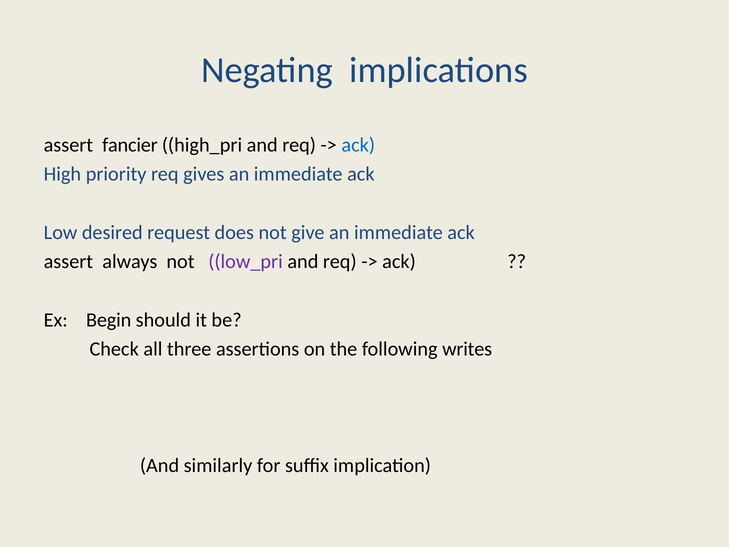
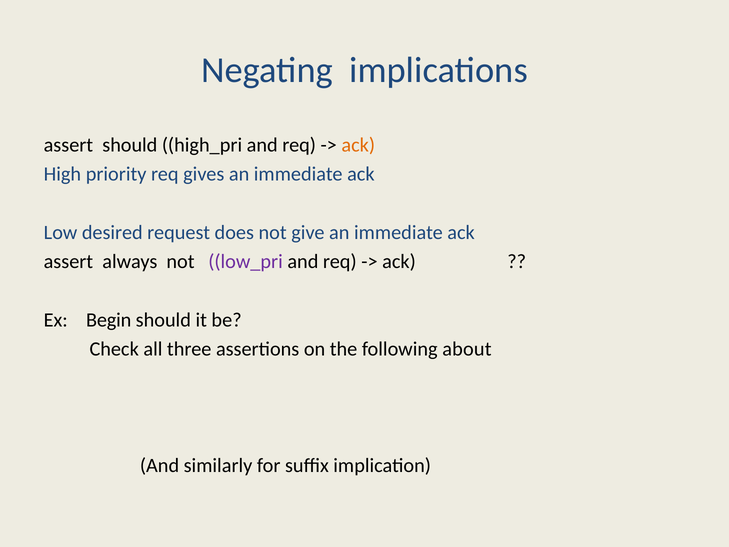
assert fancier: fancier -> should (130, 145)
ack colour: blue -> orange (358, 145)
writes: writes -> about (467, 349)
